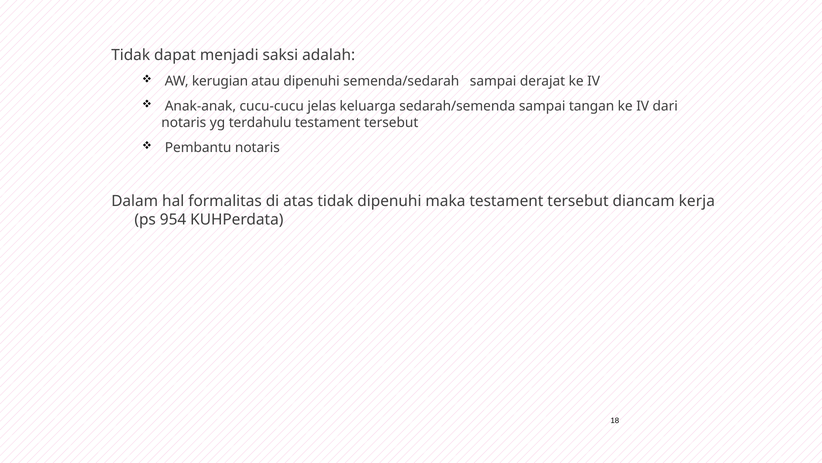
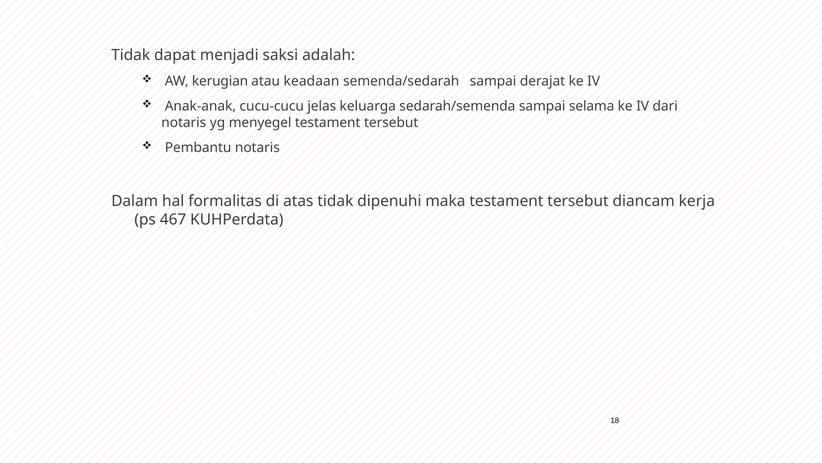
atau dipenuhi: dipenuhi -> keadaan (311, 81)
tangan: tangan -> selama (592, 106)
terdahulu: terdahulu -> menyegel (260, 123)
954: 954 -> 467 (173, 219)
